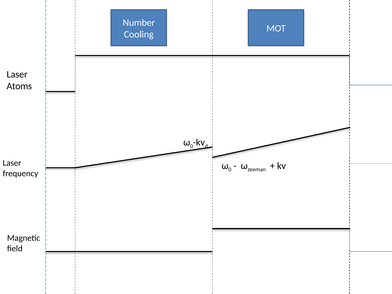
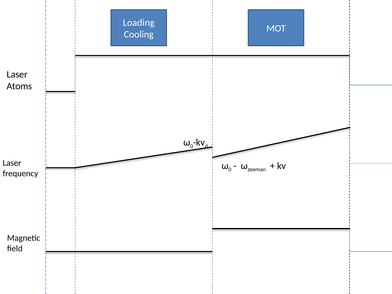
Number: Number -> Loading (139, 23)
